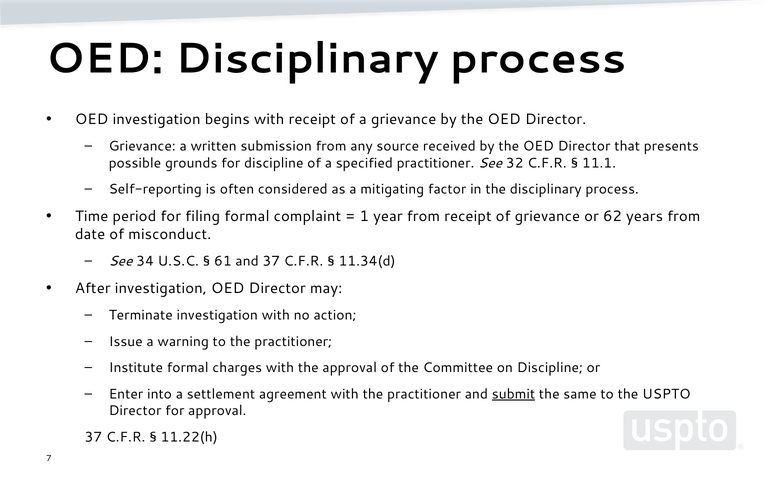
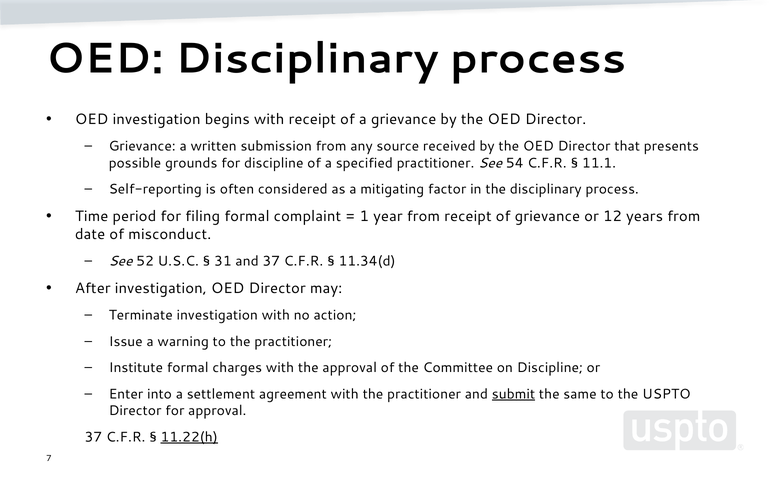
32: 32 -> 54 (515, 163)
62: 62 -> 12 (612, 216)
34: 34 -> 52 (145, 261)
61: 61 -> 31 (223, 261)
11.22(h underline: none -> present (189, 437)
